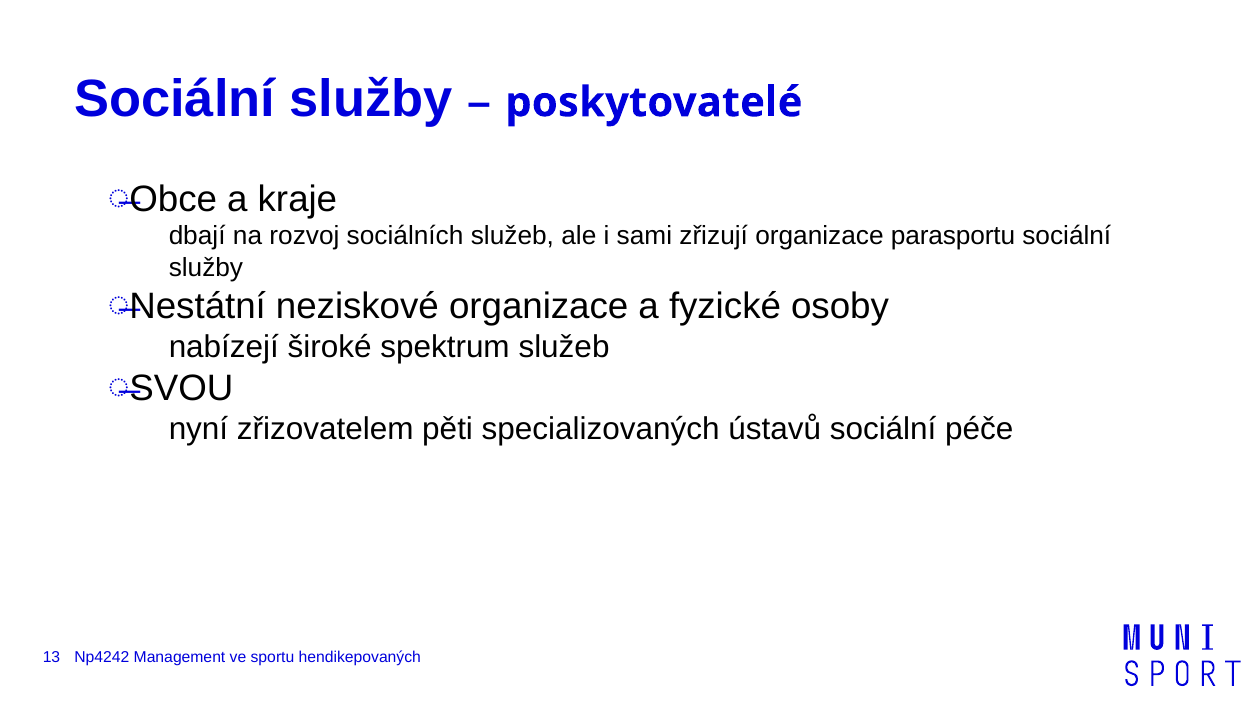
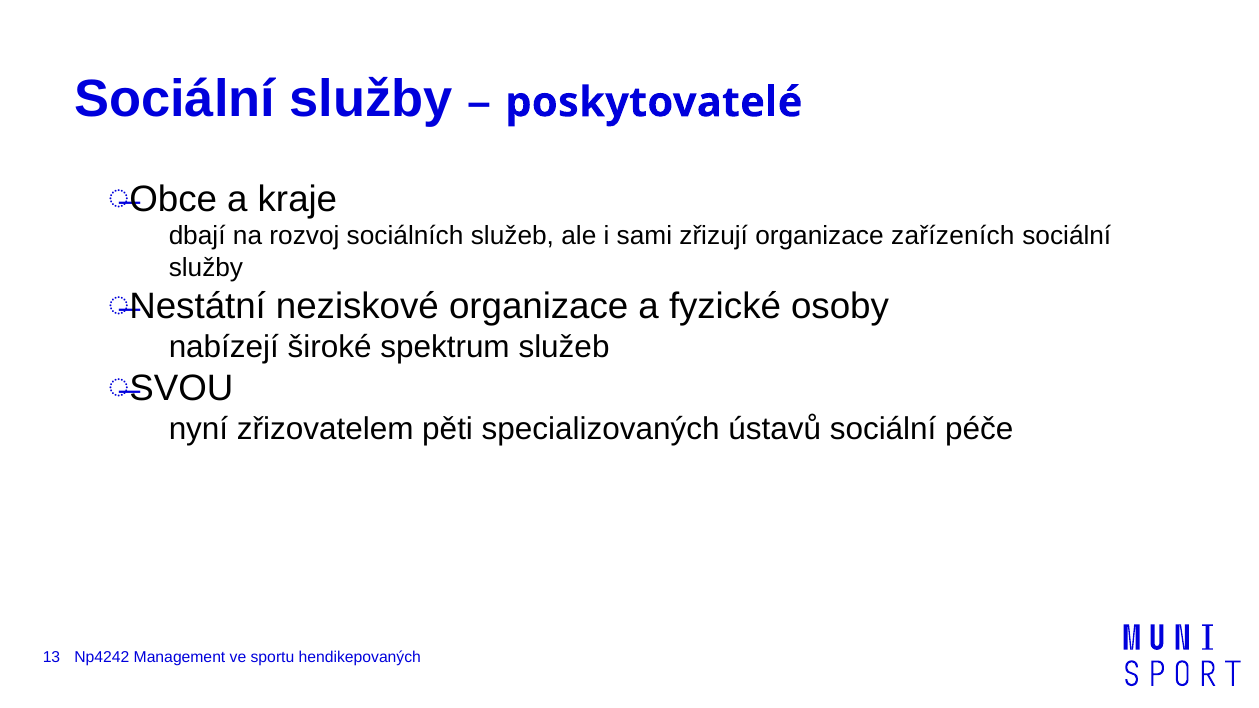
parasportu: parasportu -> zařízeních (953, 236)
